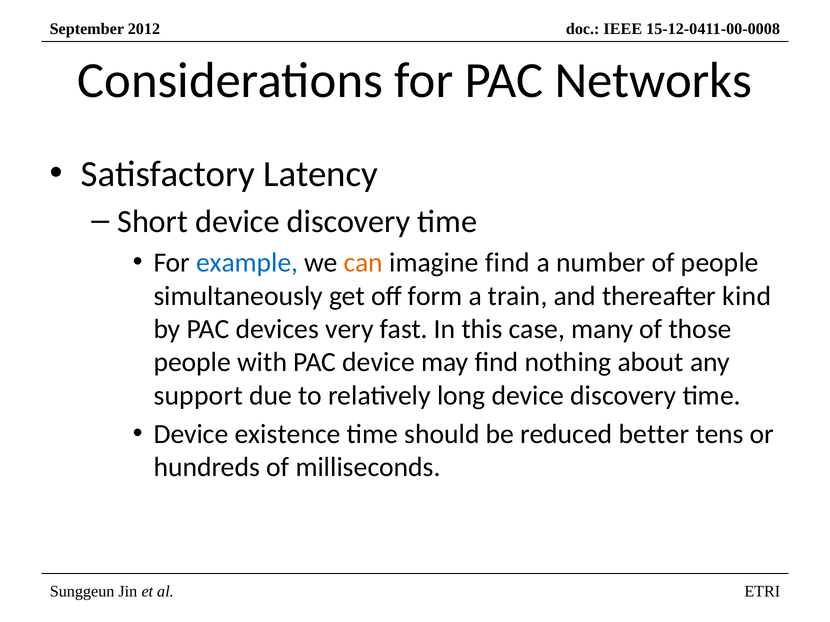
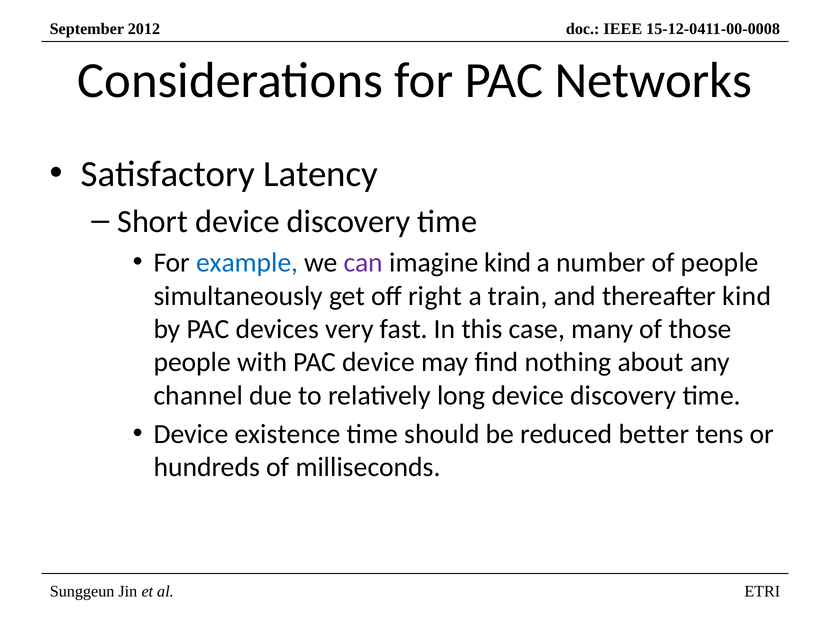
can colour: orange -> purple (363, 263)
imagine find: find -> kind (508, 263)
form: form -> right (435, 296)
support: support -> channel (198, 396)
